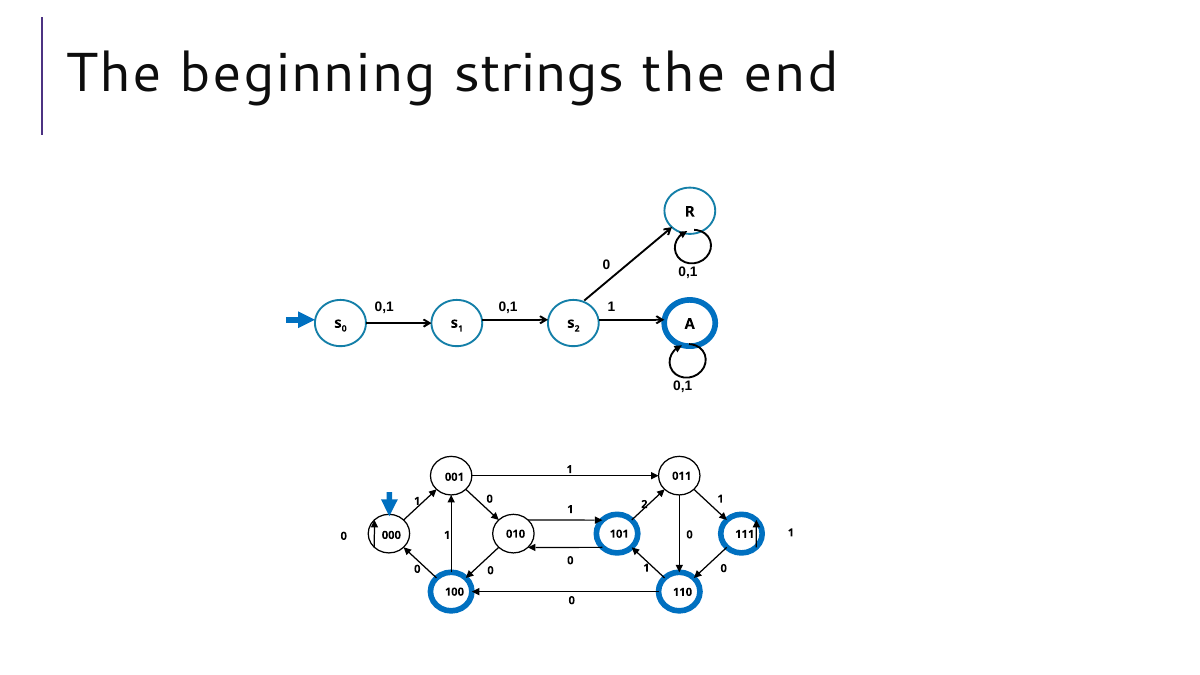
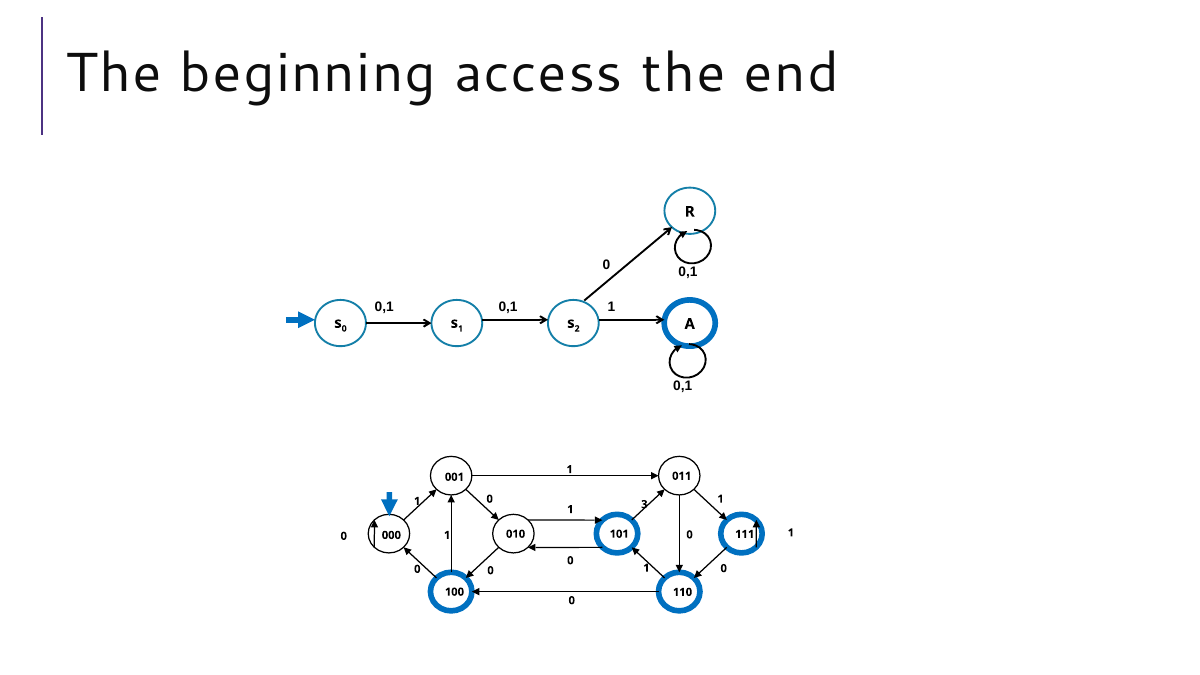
strings: strings -> access (539, 74)
0 2: 2 -> 3 (644, 504)
